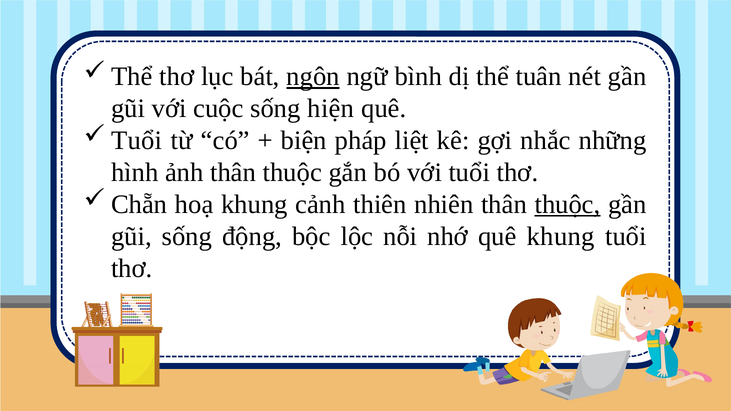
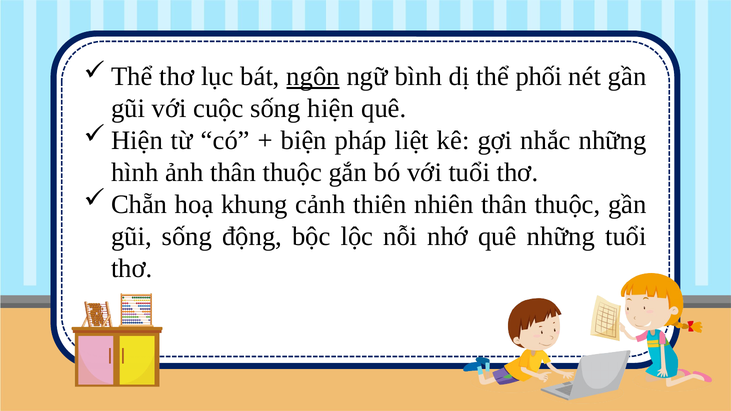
tuân: tuân -> phối (539, 77)
Tuổi: Tuổi -> Hiện (137, 141)
thuộc underline: present -> none (568, 205)
quê khung: khung -> những (561, 237)
